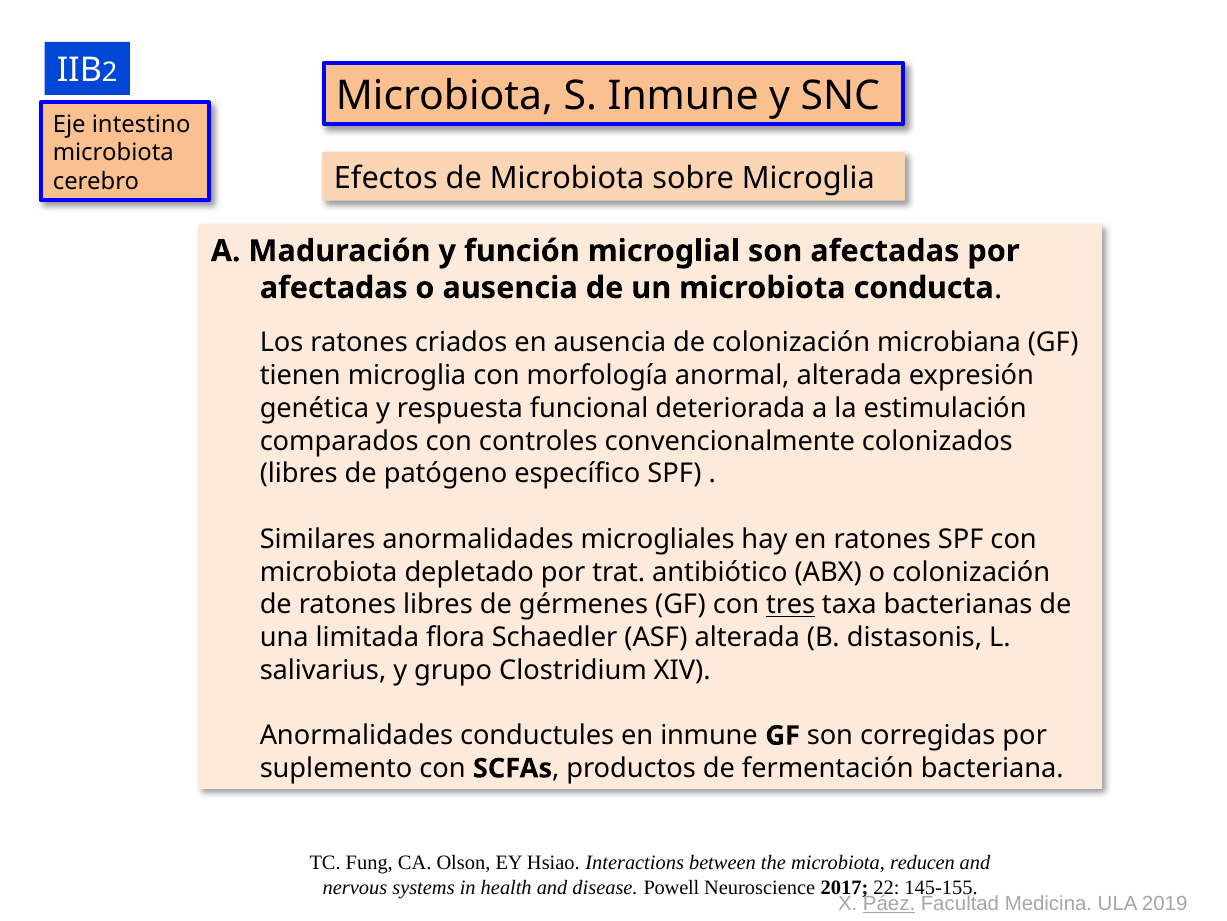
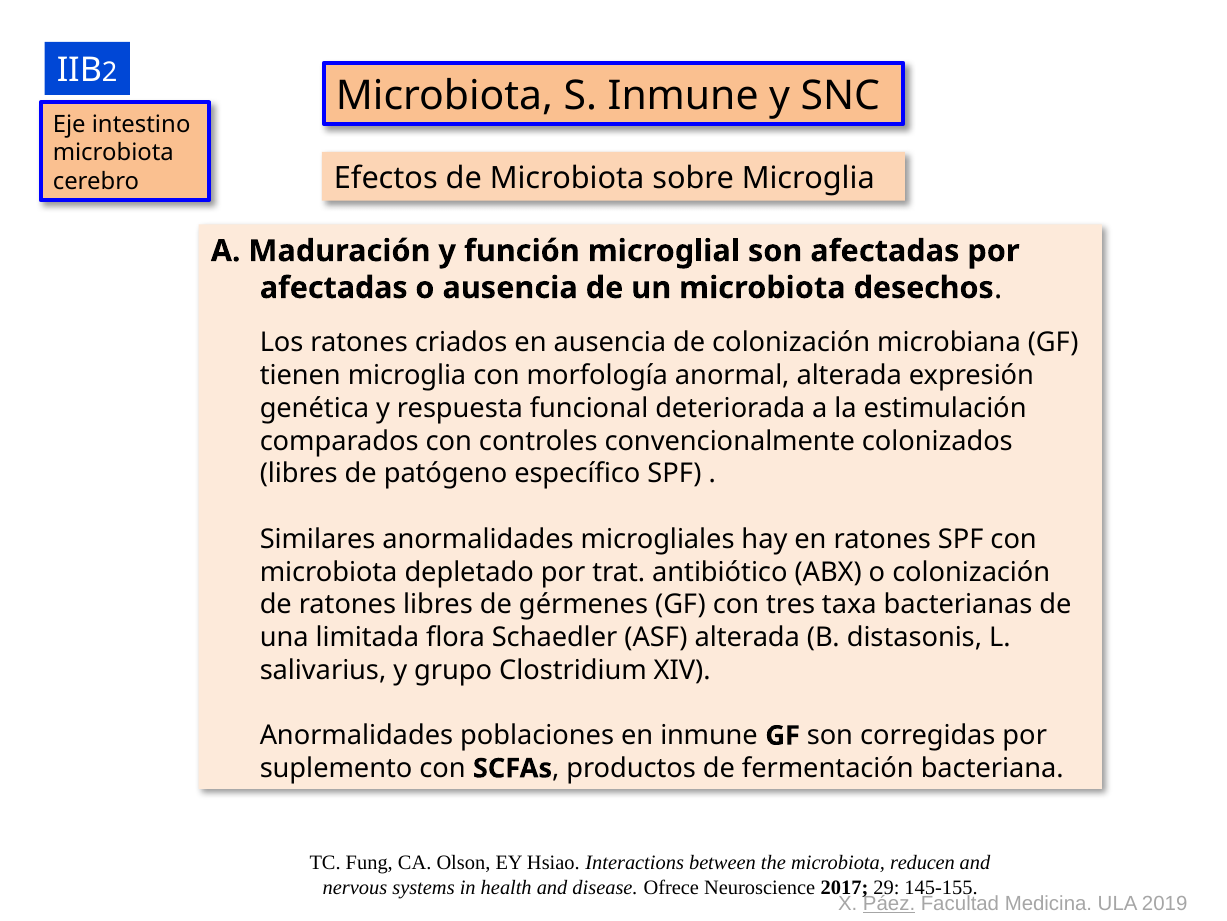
conducta: conducta -> desechos (924, 288)
tres underline: present -> none (791, 604)
conductules: conductules -> poblaciones (537, 735)
Powell: Powell -> Ofrece (671, 887)
22: 22 -> 29 (886, 887)
